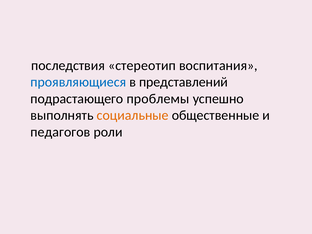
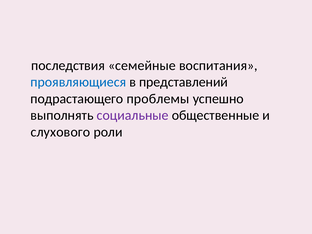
стереотип: стереотип -> семейные (142, 65)
социальные colour: orange -> purple (133, 115)
педагогов: педагогов -> слухового (60, 132)
